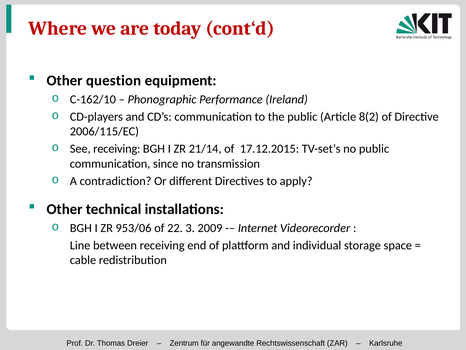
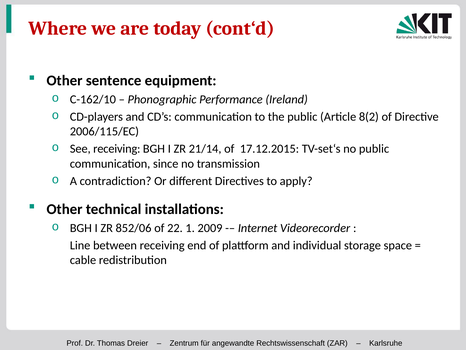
question: question -> sentence (114, 81)
953/06: 953/06 -> 852/06 (134, 228)
3: 3 -> 1 (190, 228)
